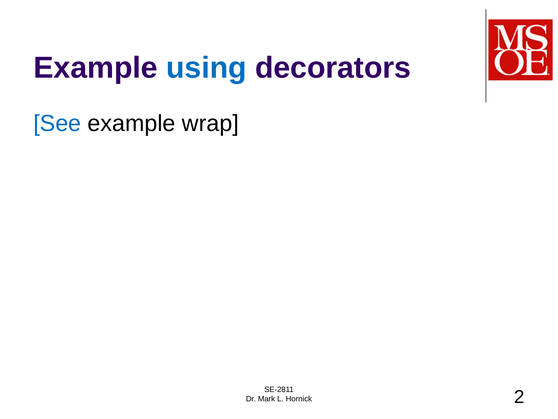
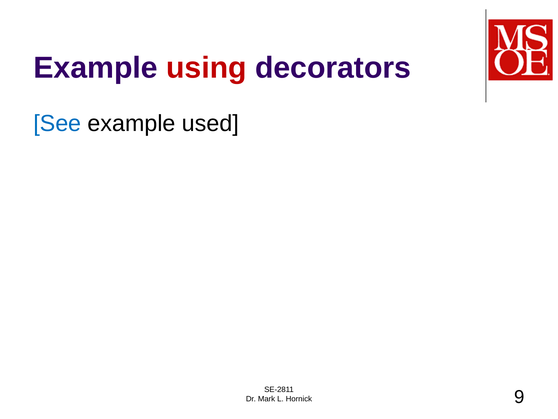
using colour: blue -> red (206, 68)
wrap: wrap -> used (210, 123)
2: 2 -> 9 (519, 397)
